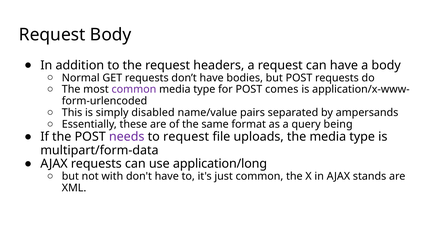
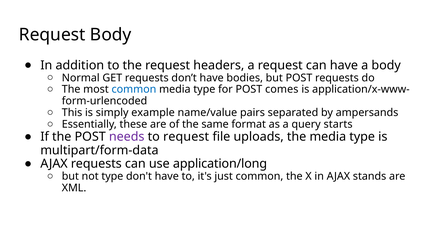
common colour: purple -> blue (134, 89)
disabled: disabled -> example (153, 112)
being: being -> starts (338, 124)
not with: with -> type (112, 176)
